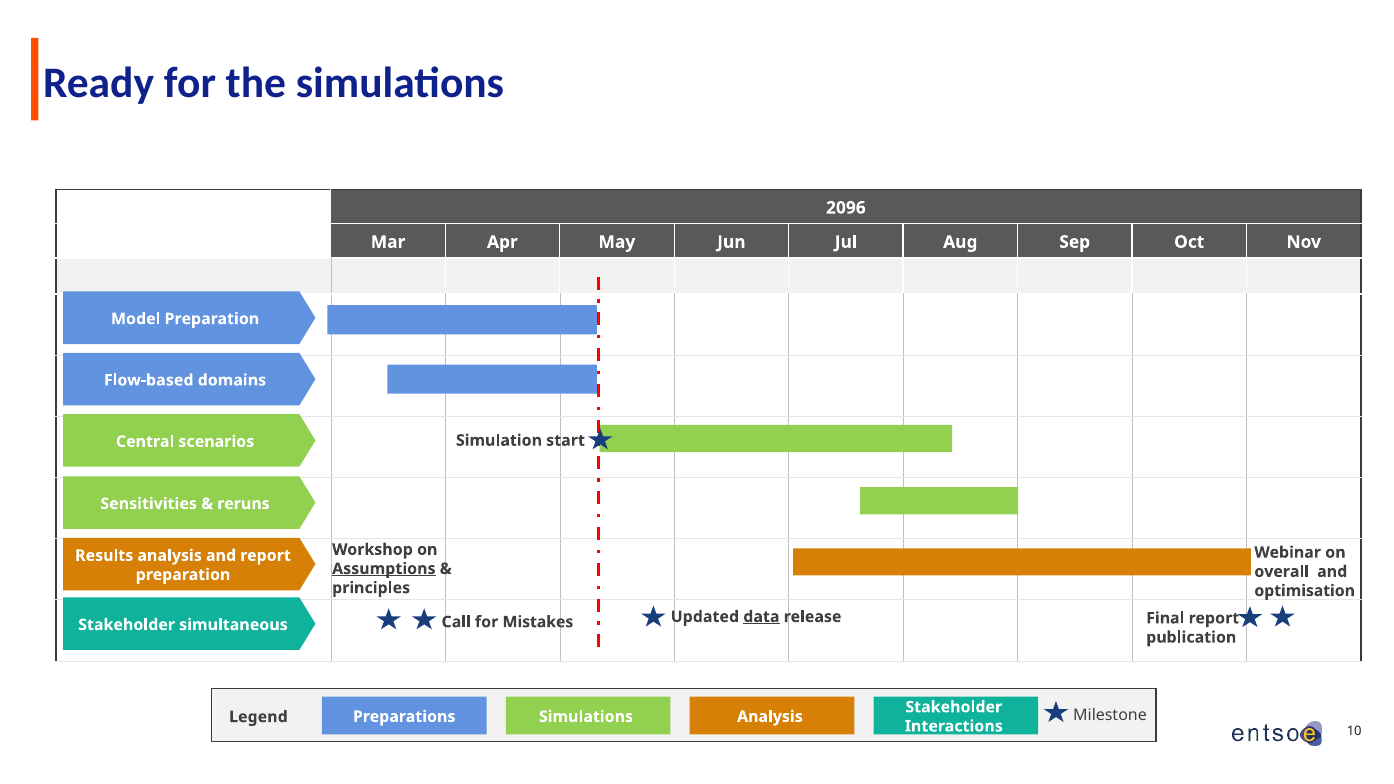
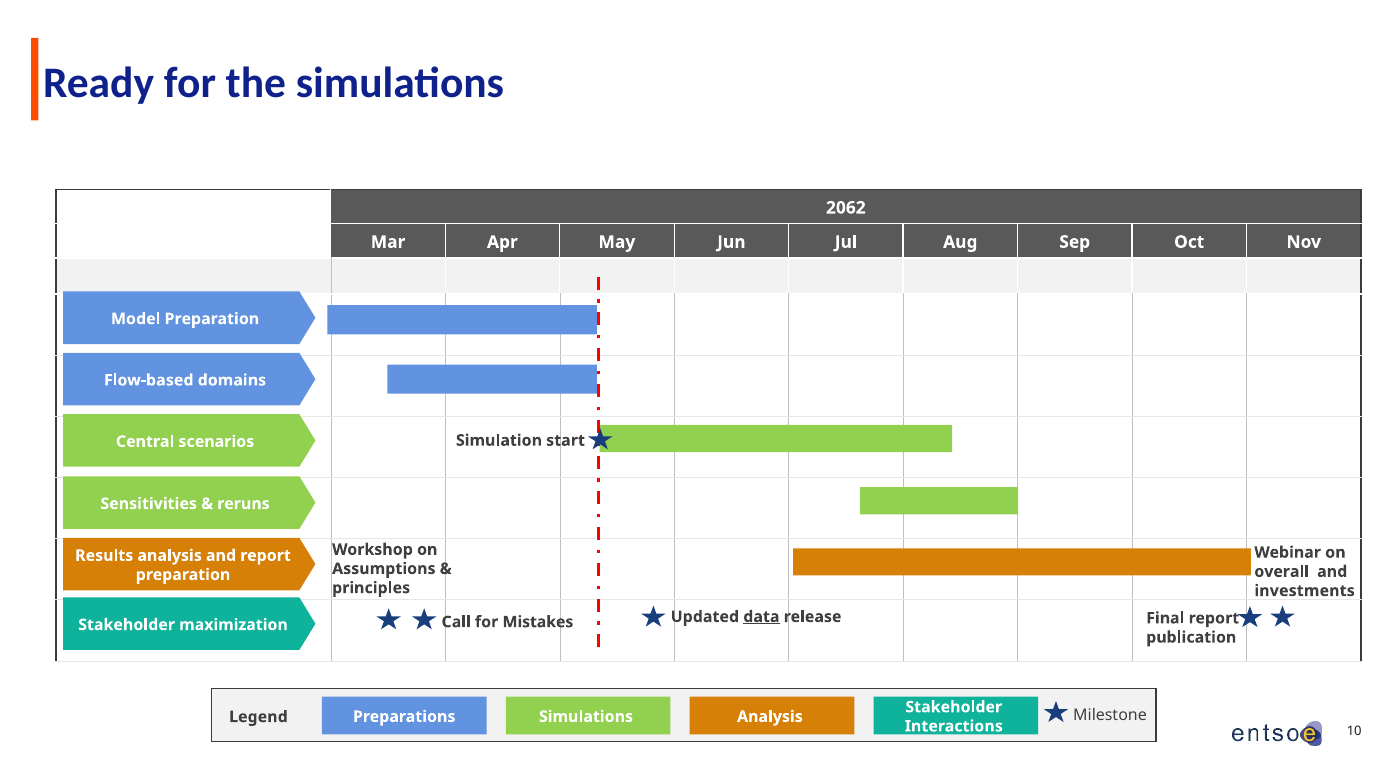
2096: 2096 -> 2062 (846, 208)
Assumptions underline: present -> none (384, 569)
optimisation: optimisation -> investments (1305, 591)
simultaneous: simultaneous -> maximization (233, 625)
